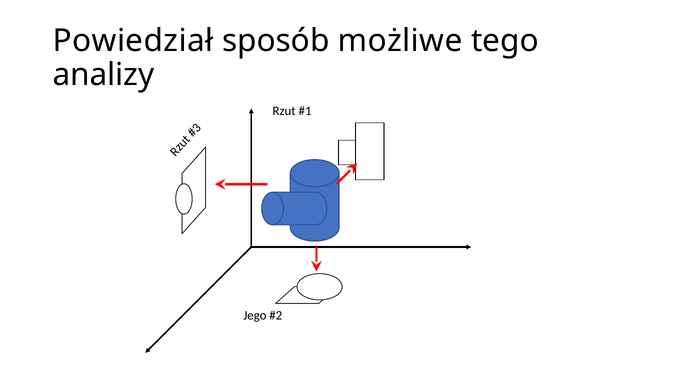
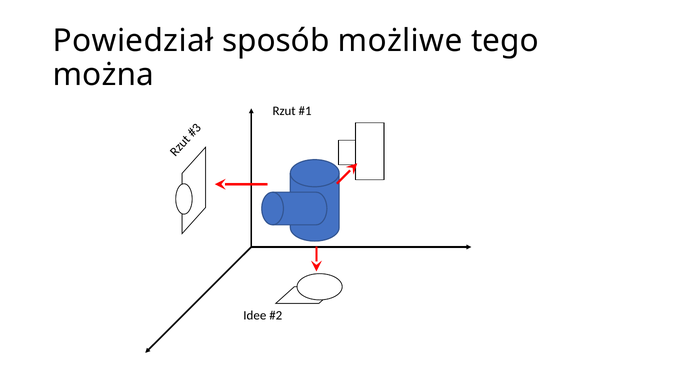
analizy: analizy -> można (103, 75)
Jego: Jego -> Idee (255, 316)
